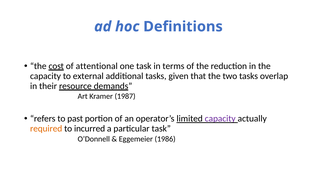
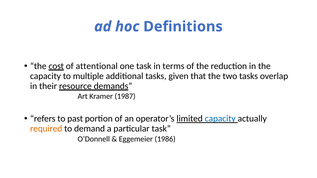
external: external -> multiple (88, 76)
capacity colour: purple -> blue (220, 119)
incurred: incurred -> demand (90, 129)
